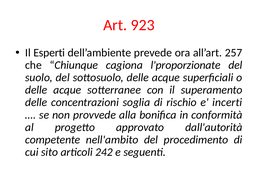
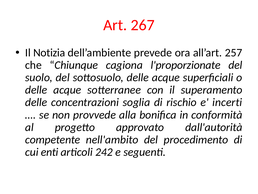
923: 923 -> 267 (143, 25)
Esperti: Esperti -> Notizia (49, 53)
sito: sito -> enti (50, 152)
